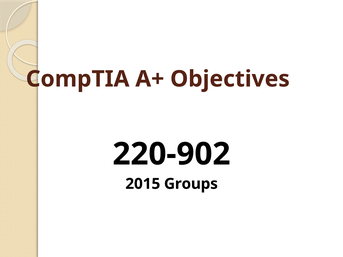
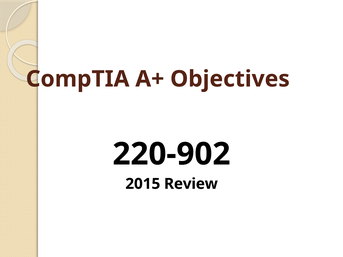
Groups: Groups -> Review (191, 184)
